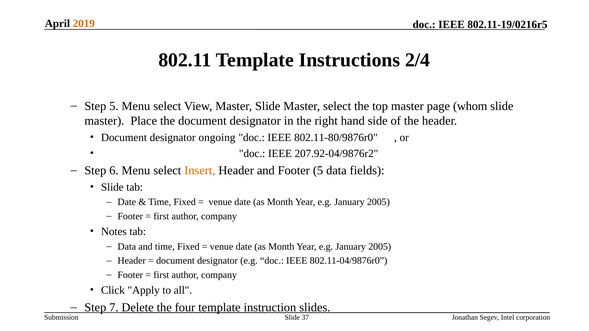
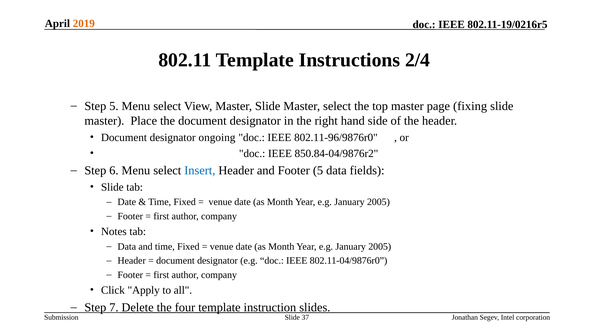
whom: whom -> fixing (470, 106)
802.11-80/9876r0: 802.11-80/9876r0 -> 802.11-96/9876r0 (336, 138)
207.92-04/9876r2: 207.92-04/9876r2 -> 850.84-04/9876r2 (336, 154)
Insert colour: orange -> blue (200, 171)
